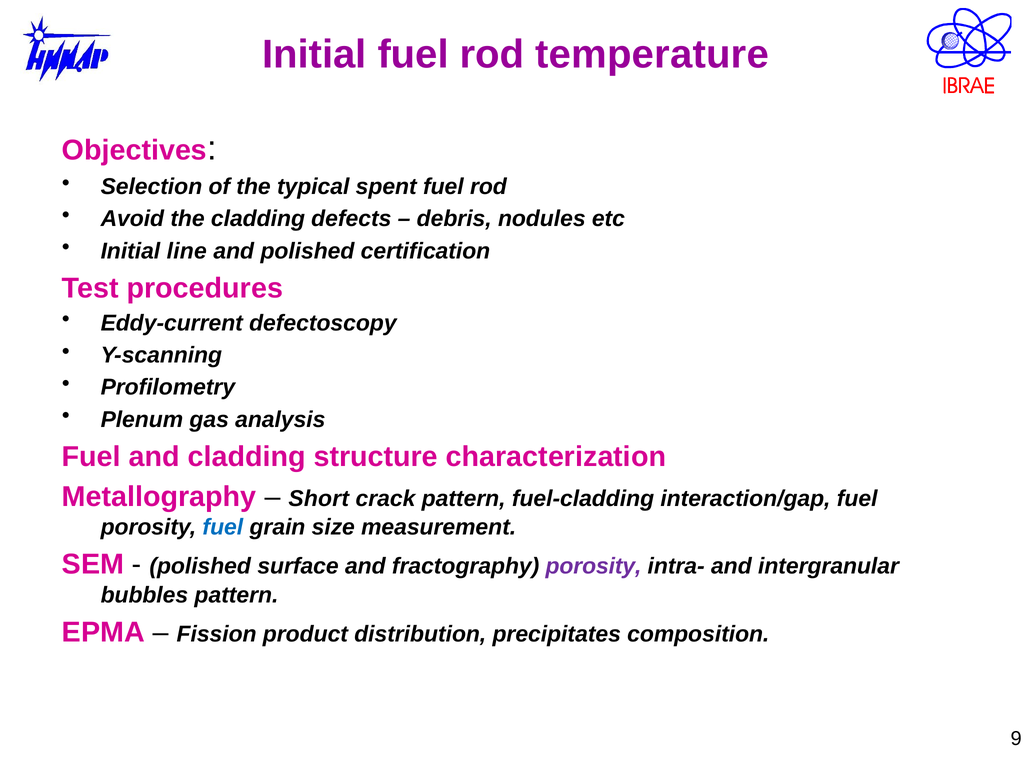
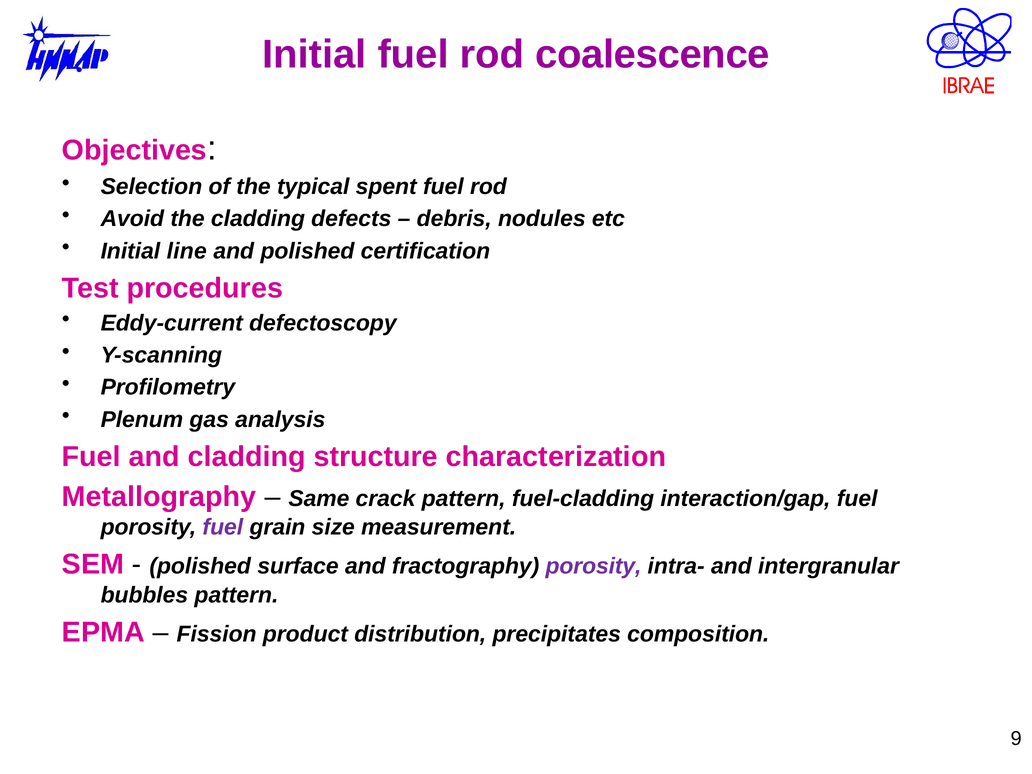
temperature: temperature -> coalescence (652, 54)
Short: Short -> Same (319, 499)
fuel colour: blue -> purple (223, 527)
